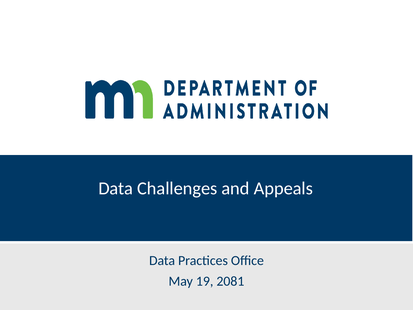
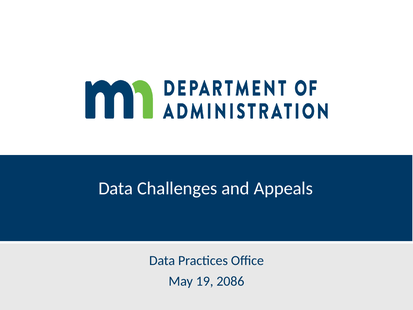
2081: 2081 -> 2086 (230, 281)
